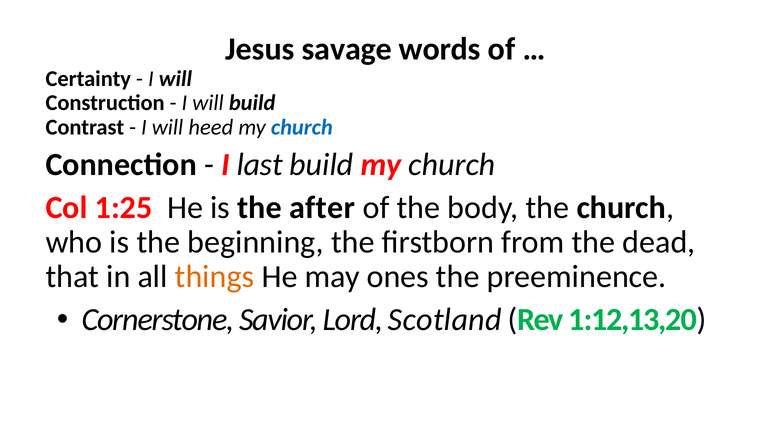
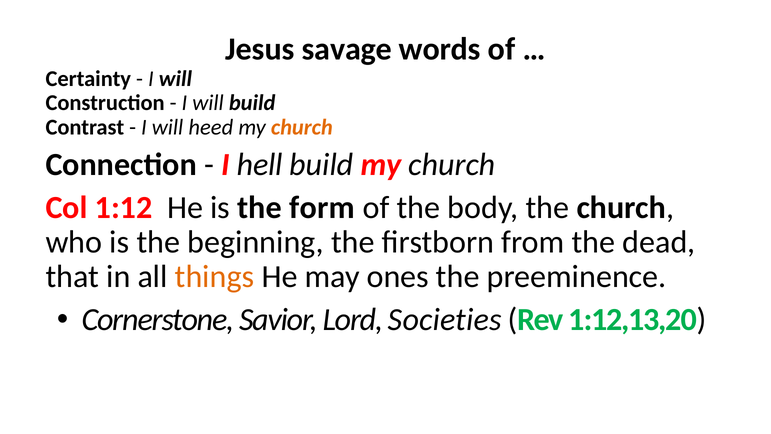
church colour: blue -> orange (302, 127)
last: last -> hell (260, 165)
1:25: 1:25 -> 1:12 (124, 207)
after: after -> form (322, 207)
Scotland: Scotland -> Societies (445, 319)
